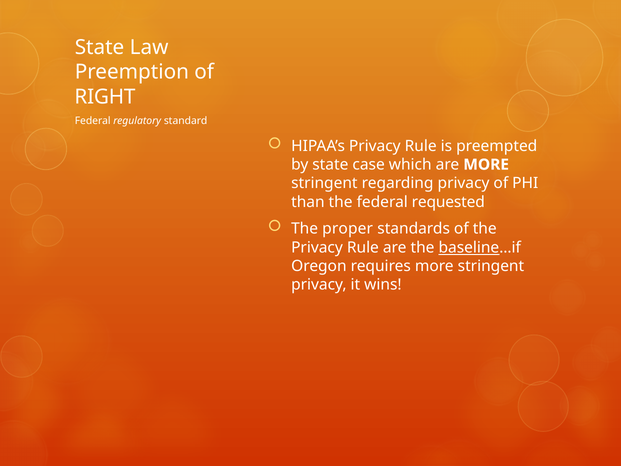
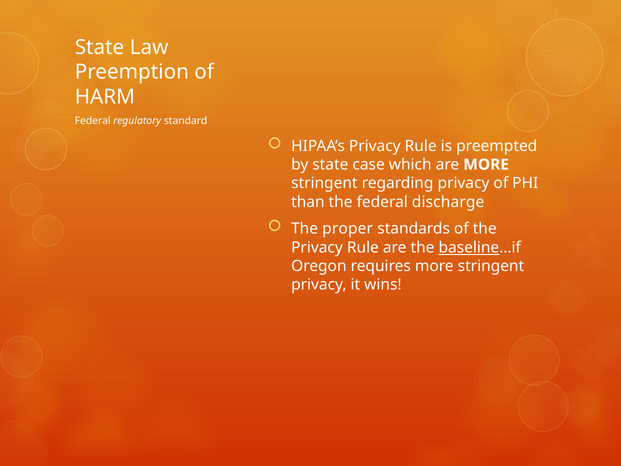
RIGHT: RIGHT -> HARM (105, 97)
requested: requested -> discharge (448, 202)
